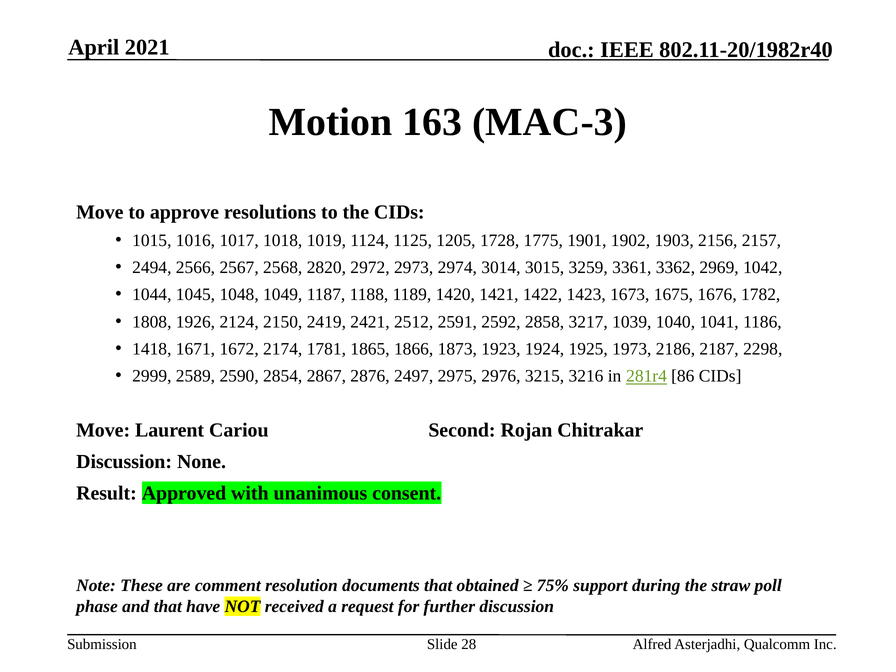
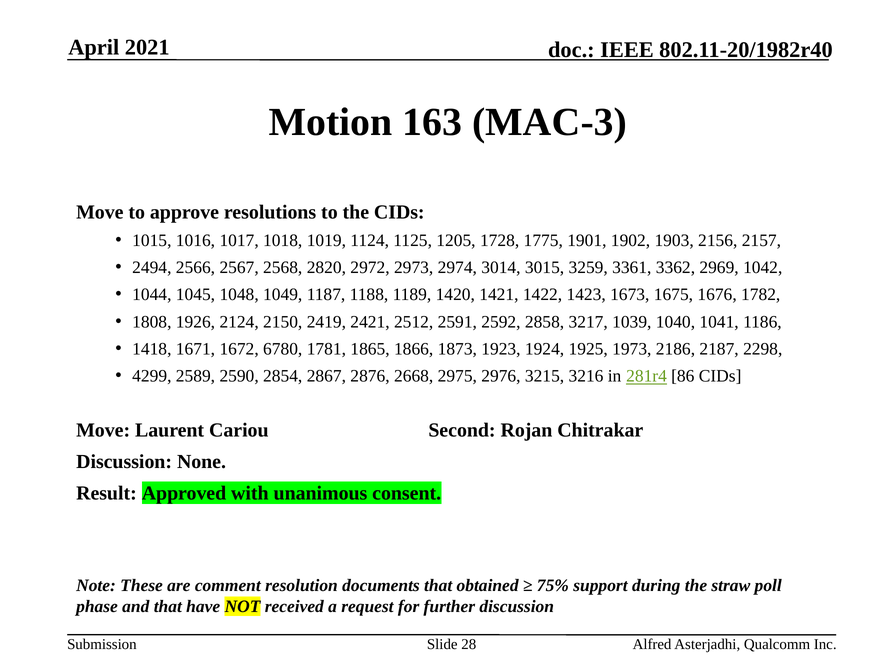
2174: 2174 -> 6780 (283, 349)
2999: 2999 -> 4299 (152, 376)
2497: 2497 -> 2668 (414, 376)
